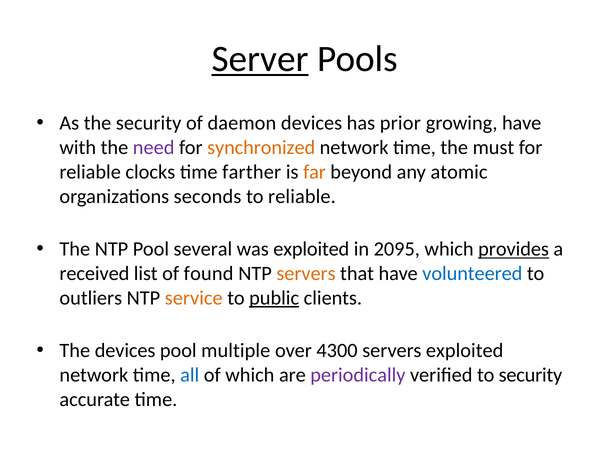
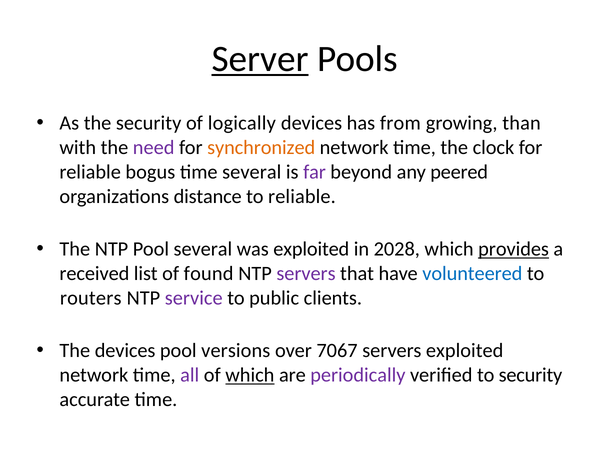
daemon: daemon -> logically (242, 123)
prior: prior -> from (400, 123)
growing have: have -> than (522, 123)
must: must -> clock (493, 148)
clocks: clocks -> bogus (150, 172)
time farther: farther -> several (252, 172)
far colour: orange -> purple (315, 172)
atomic: atomic -> peered (459, 172)
seconds: seconds -> distance (208, 197)
2095: 2095 -> 2028 (397, 249)
servers colour: orange -> purple (306, 274)
outliers: outliers -> routers (91, 298)
service colour: orange -> purple (194, 298)
public underline: present -> none (274, 298)
multiple: multiple -> versions (236, 351)
4300: 4300 -> 7067 (337, 351)
all colour: blue -> purple (190, 376)
which underline: none -> present (250, 376)
